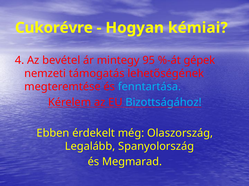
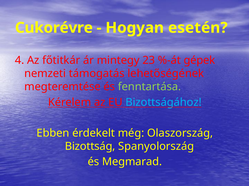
kémiai: kémiai -> esetén (198, 28)
bevétel: bevétel -> főtitkár (61, 61)
95: 95 -> 23 (149, 61)
fenntartása colour: light blue -> light green (150, 87)
Legalább: Legalább -> Bizottság (90, 147)
